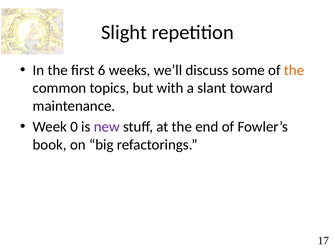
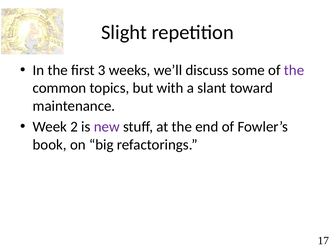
6: 6 -> 3 (102, 70)
the colour: orange -> purple (294, 70)
0: 0 -> 2 (74, 127)
